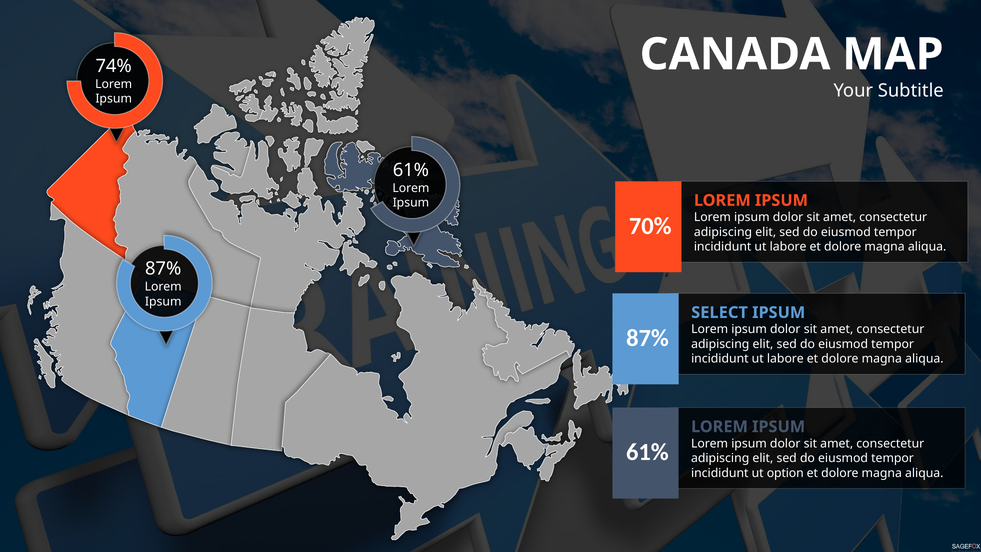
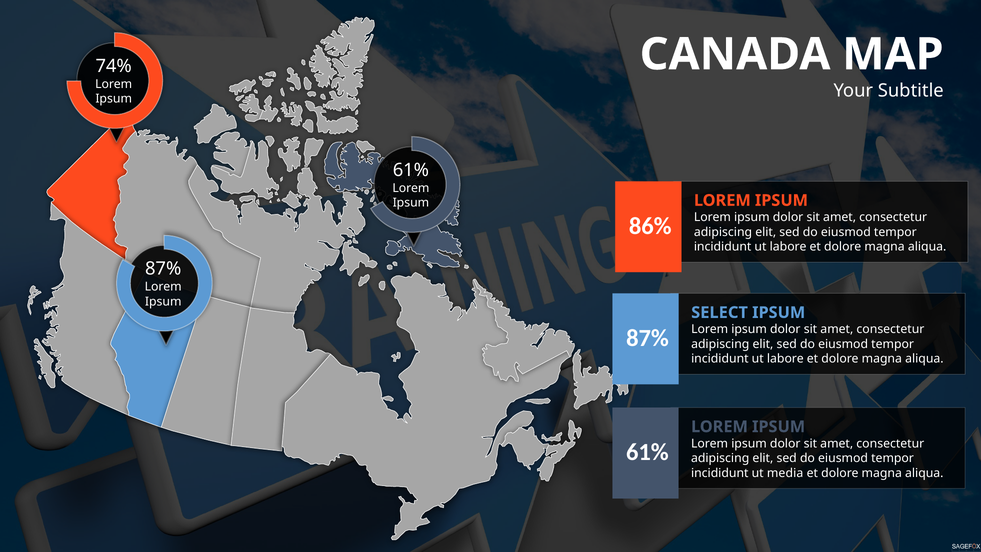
70%: 70% -> 86% (650, 226)
option: option -> media (785, 473)
